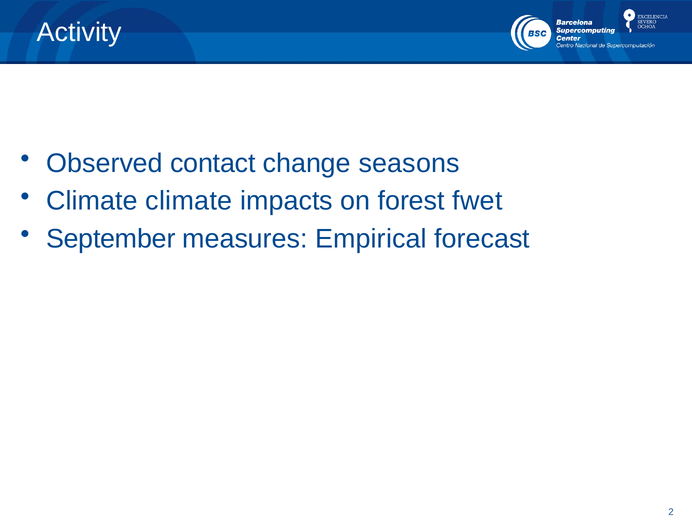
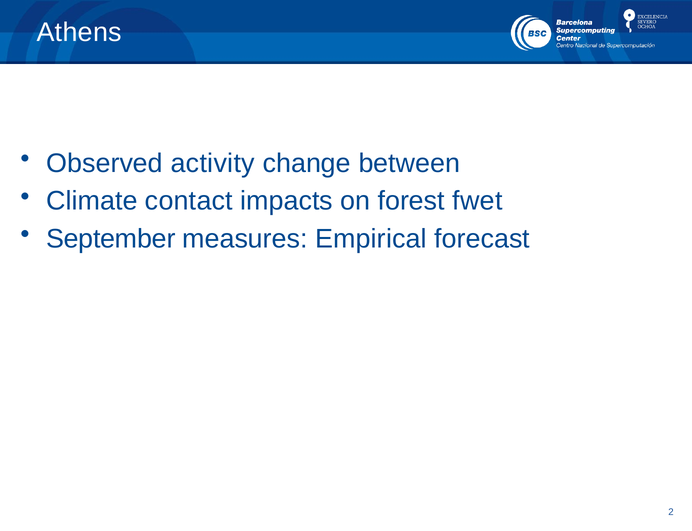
Activity: Activity -> Athens (79, 32)
contact: contact -> activity (213, 163)
seasons: seasons -> between (409, 163)
Climate climate: climate -> contact (189, 201)
